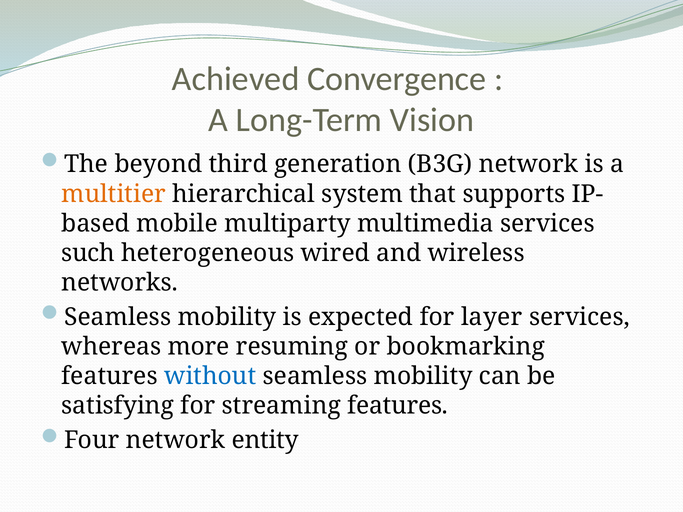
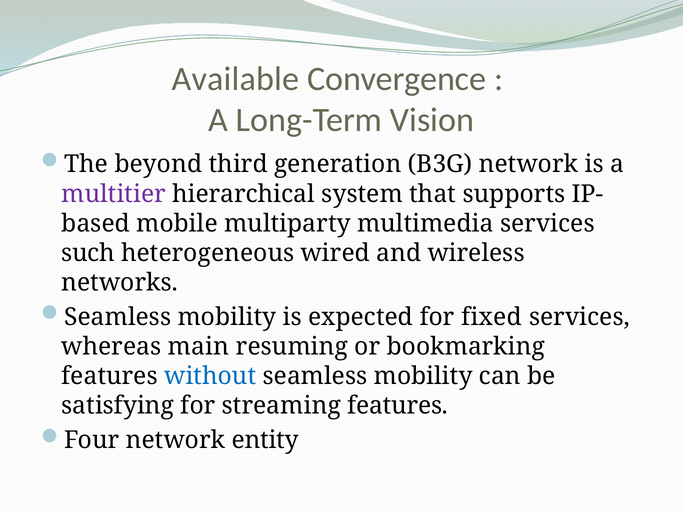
Achieved: Achieved -> Available (236, 79)
multitier colour: orange -> purple (114, 194)
layer: layer -> fixed (492, 317)
more: more -> main (198, 347)
